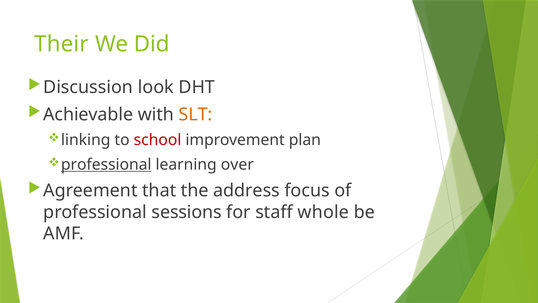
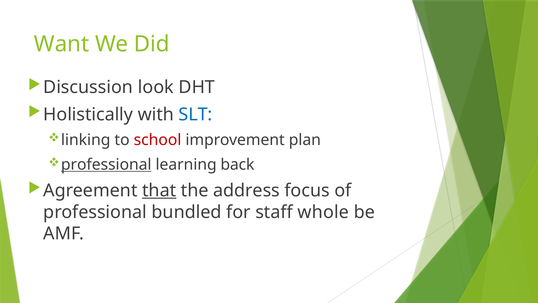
Their: Their -> Want (62, 44)
Achievable: Achievable -> Holistically (88, 114)
SLT colour: orange -> blue (196, 114)
over: over -> back (237, 164)
that underline: none -> present (159, 190)
sessions: sessions -> bundled (187, 212)
